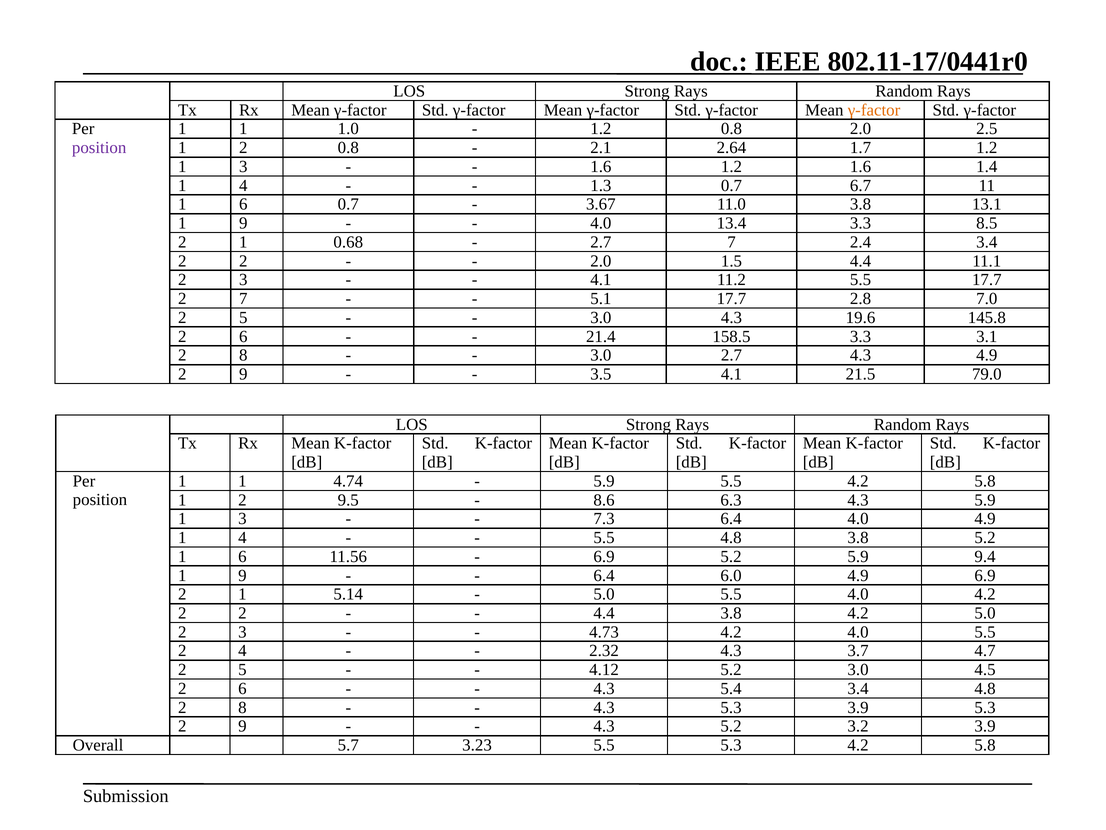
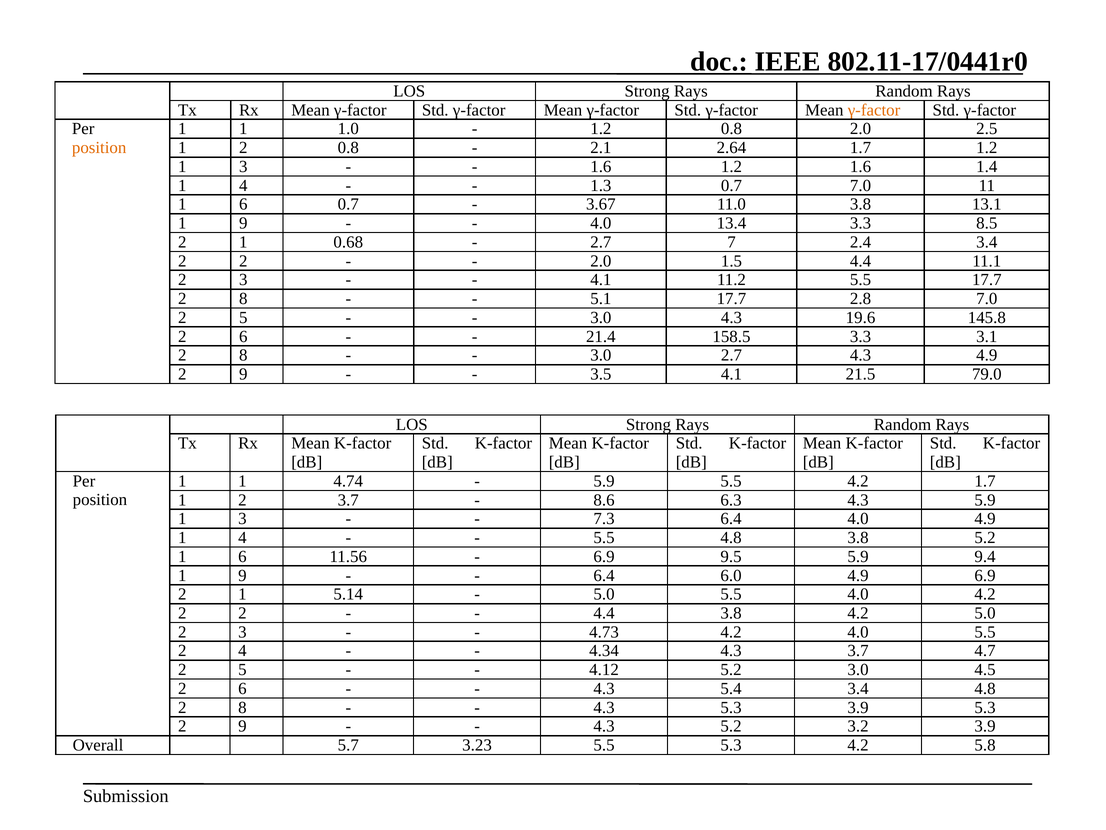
position colour: purple -> orange (99, 148)
0.7 6.7: 6.7 -> 7.0 (861, 185)
7: 7 -> 8 (243, 299)
5.5 4.2 5.8: 5.8 -> 1.7 (985, 481)
2 9.5: 9.5 -> 3.7 (348, 500)
6.9 5.2: 5.2 -> 9.5 (731, 556)
2.32: 2.32 -> 4.34 (604, 650)
